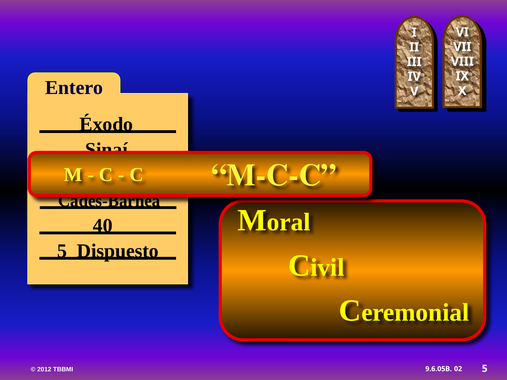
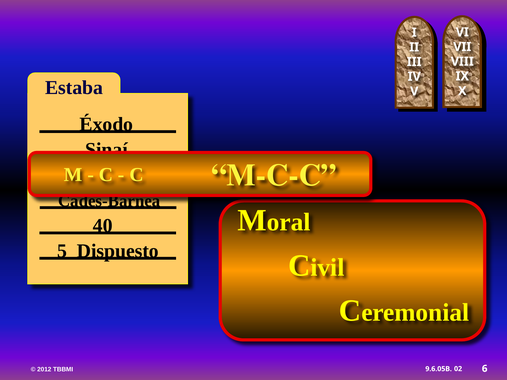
Entero: Entero -> Estaba (74, 88)
02 5: 5 -> 6 (485, 369)
